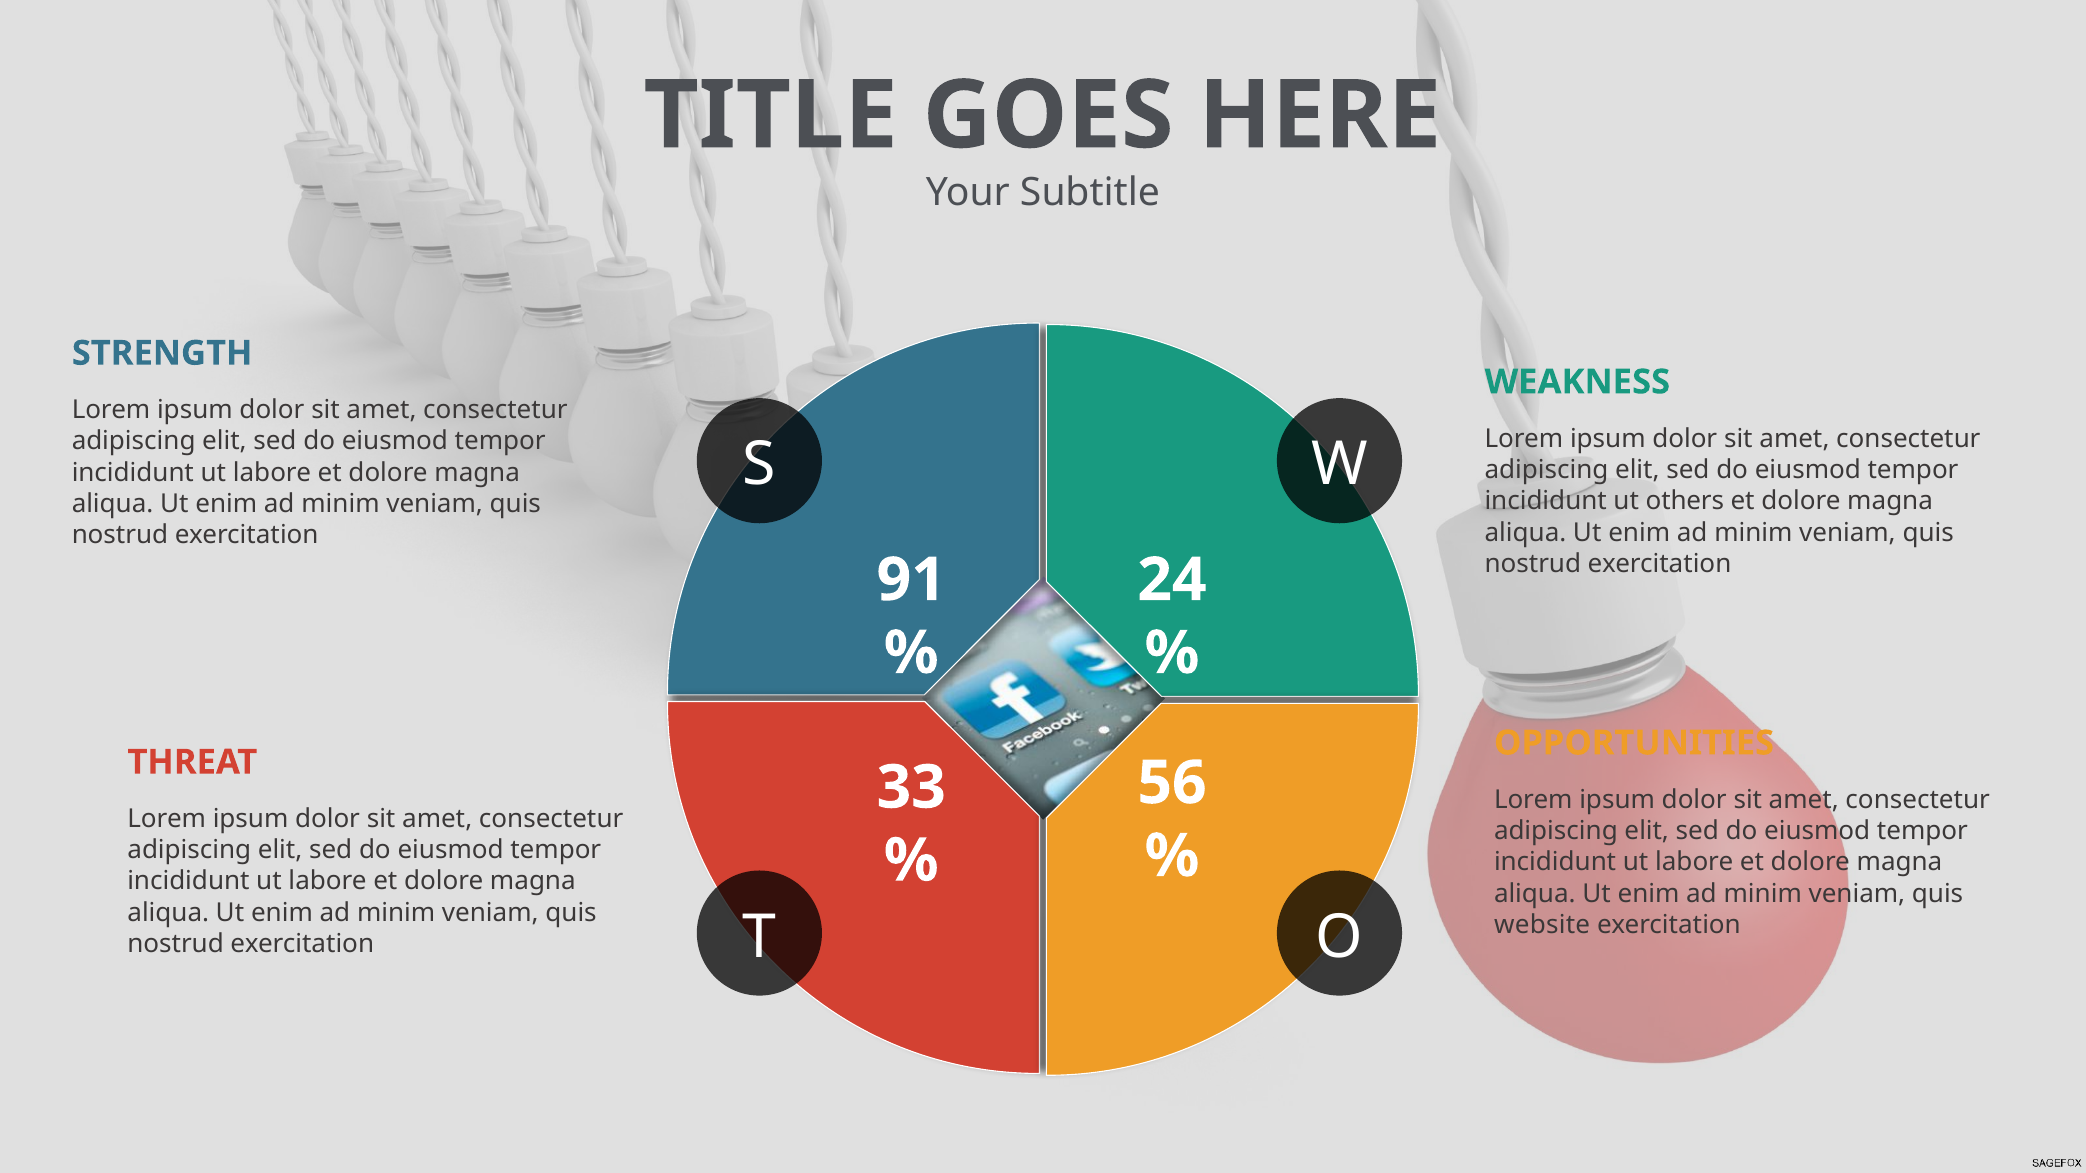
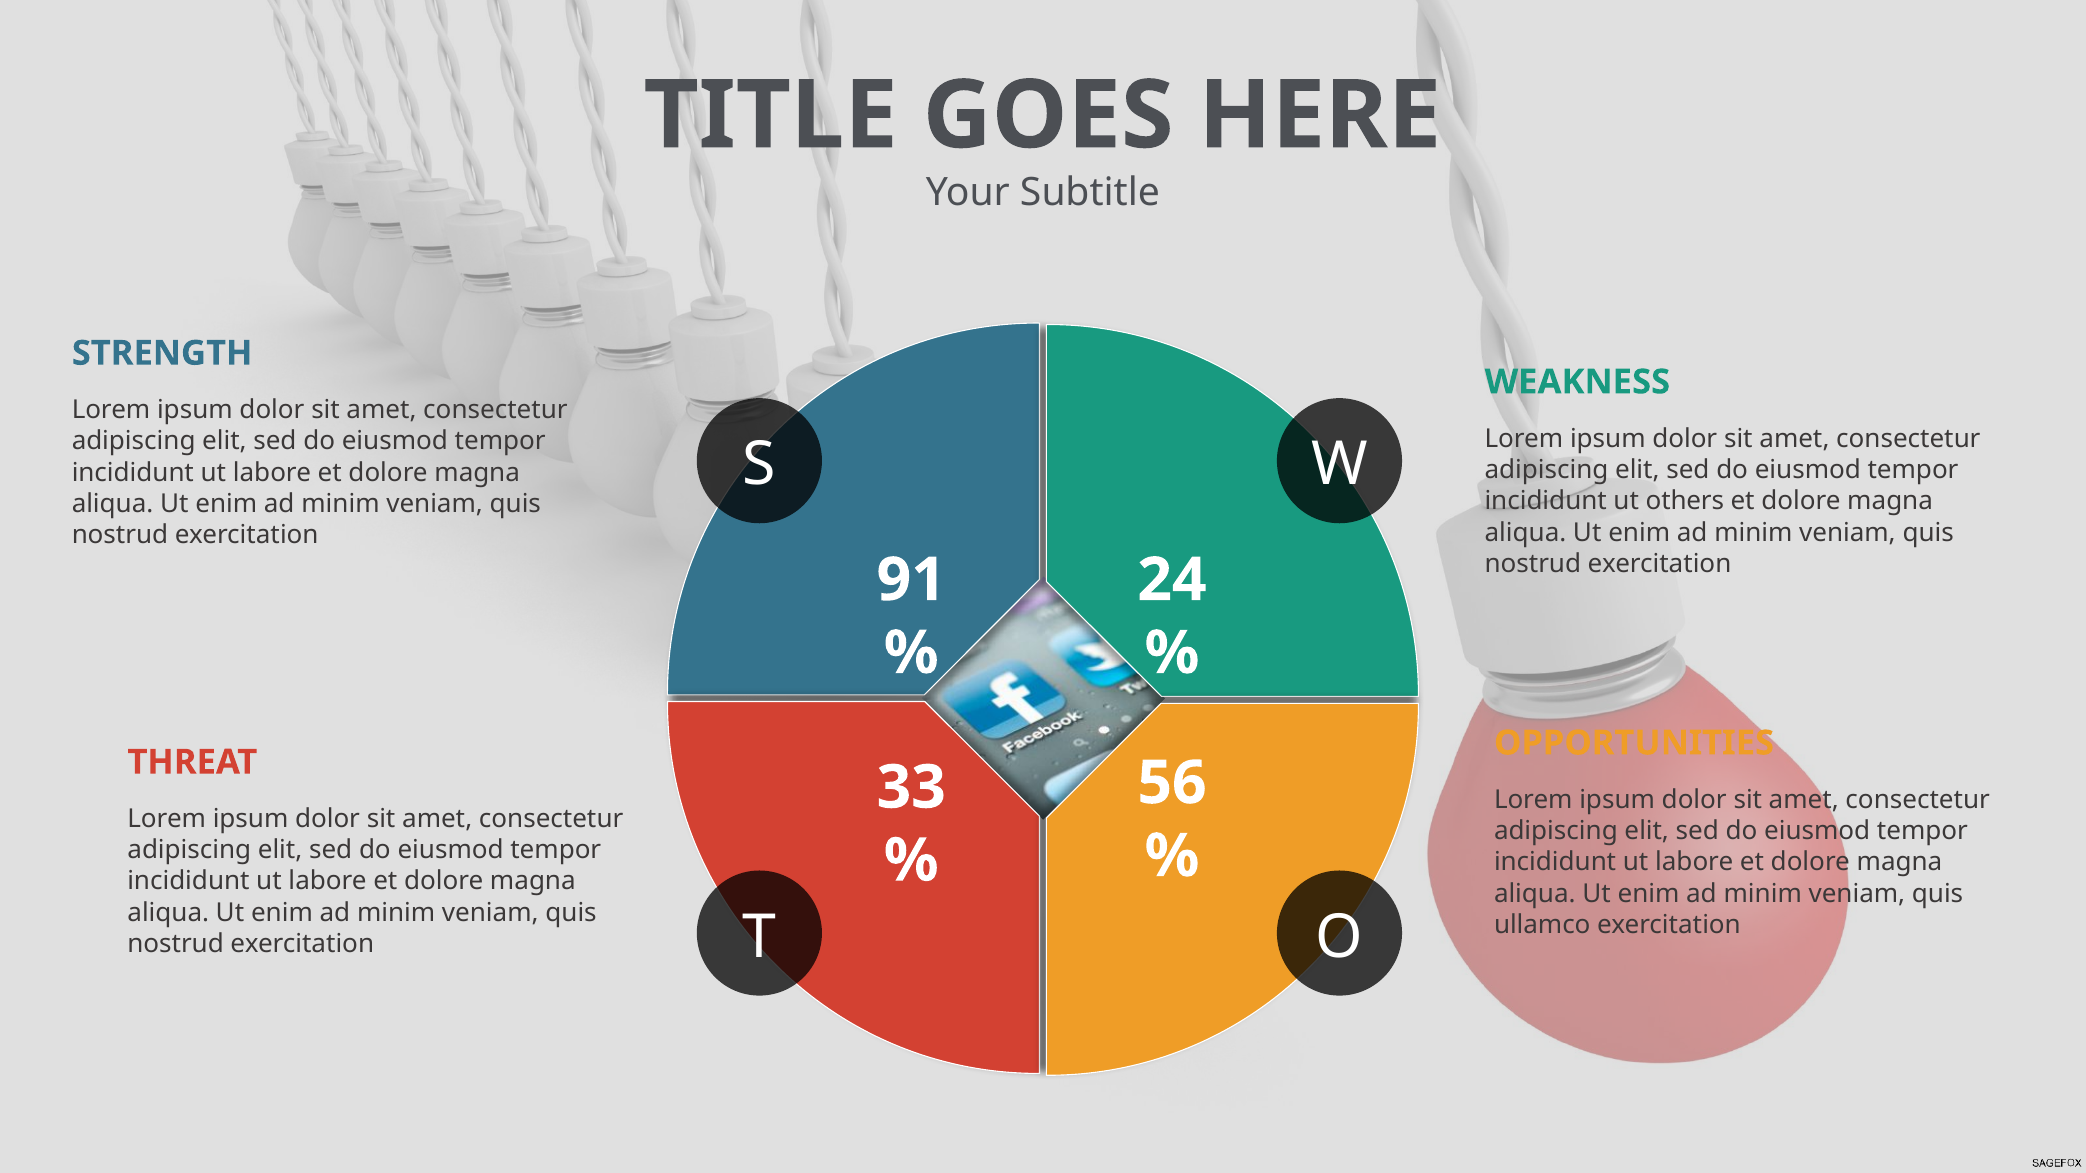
website: website -> ullamco (1542, 925)
